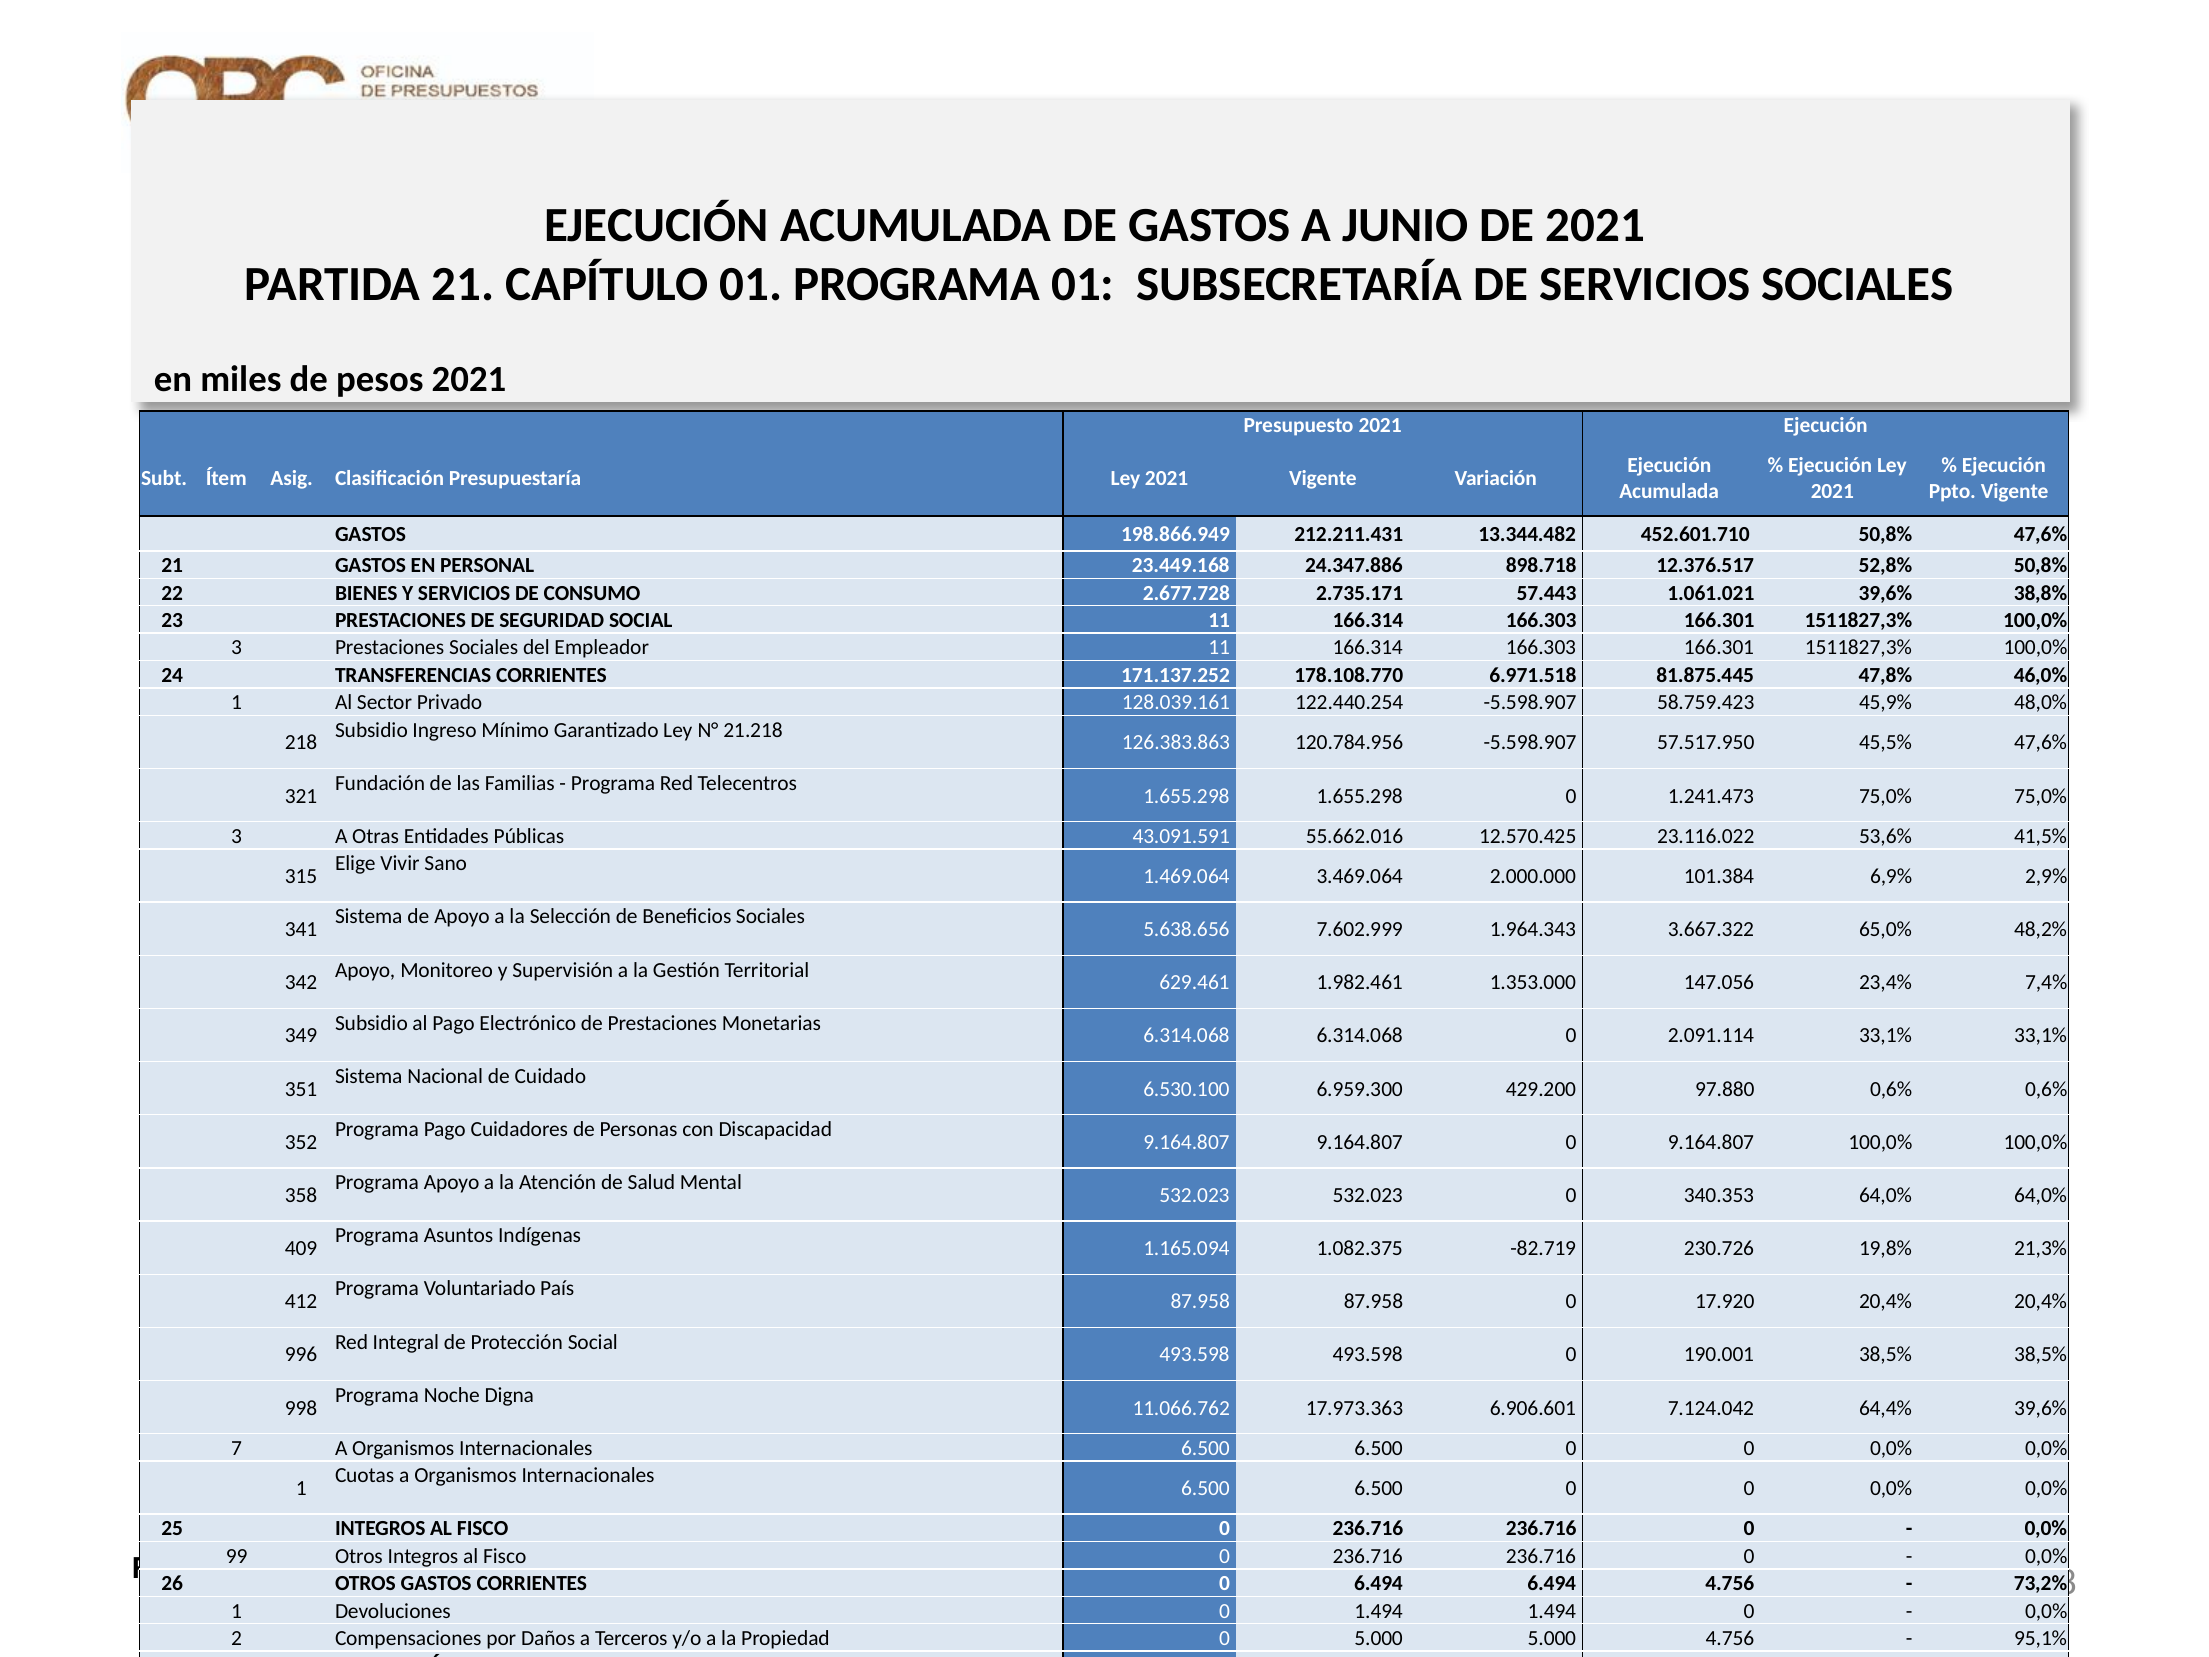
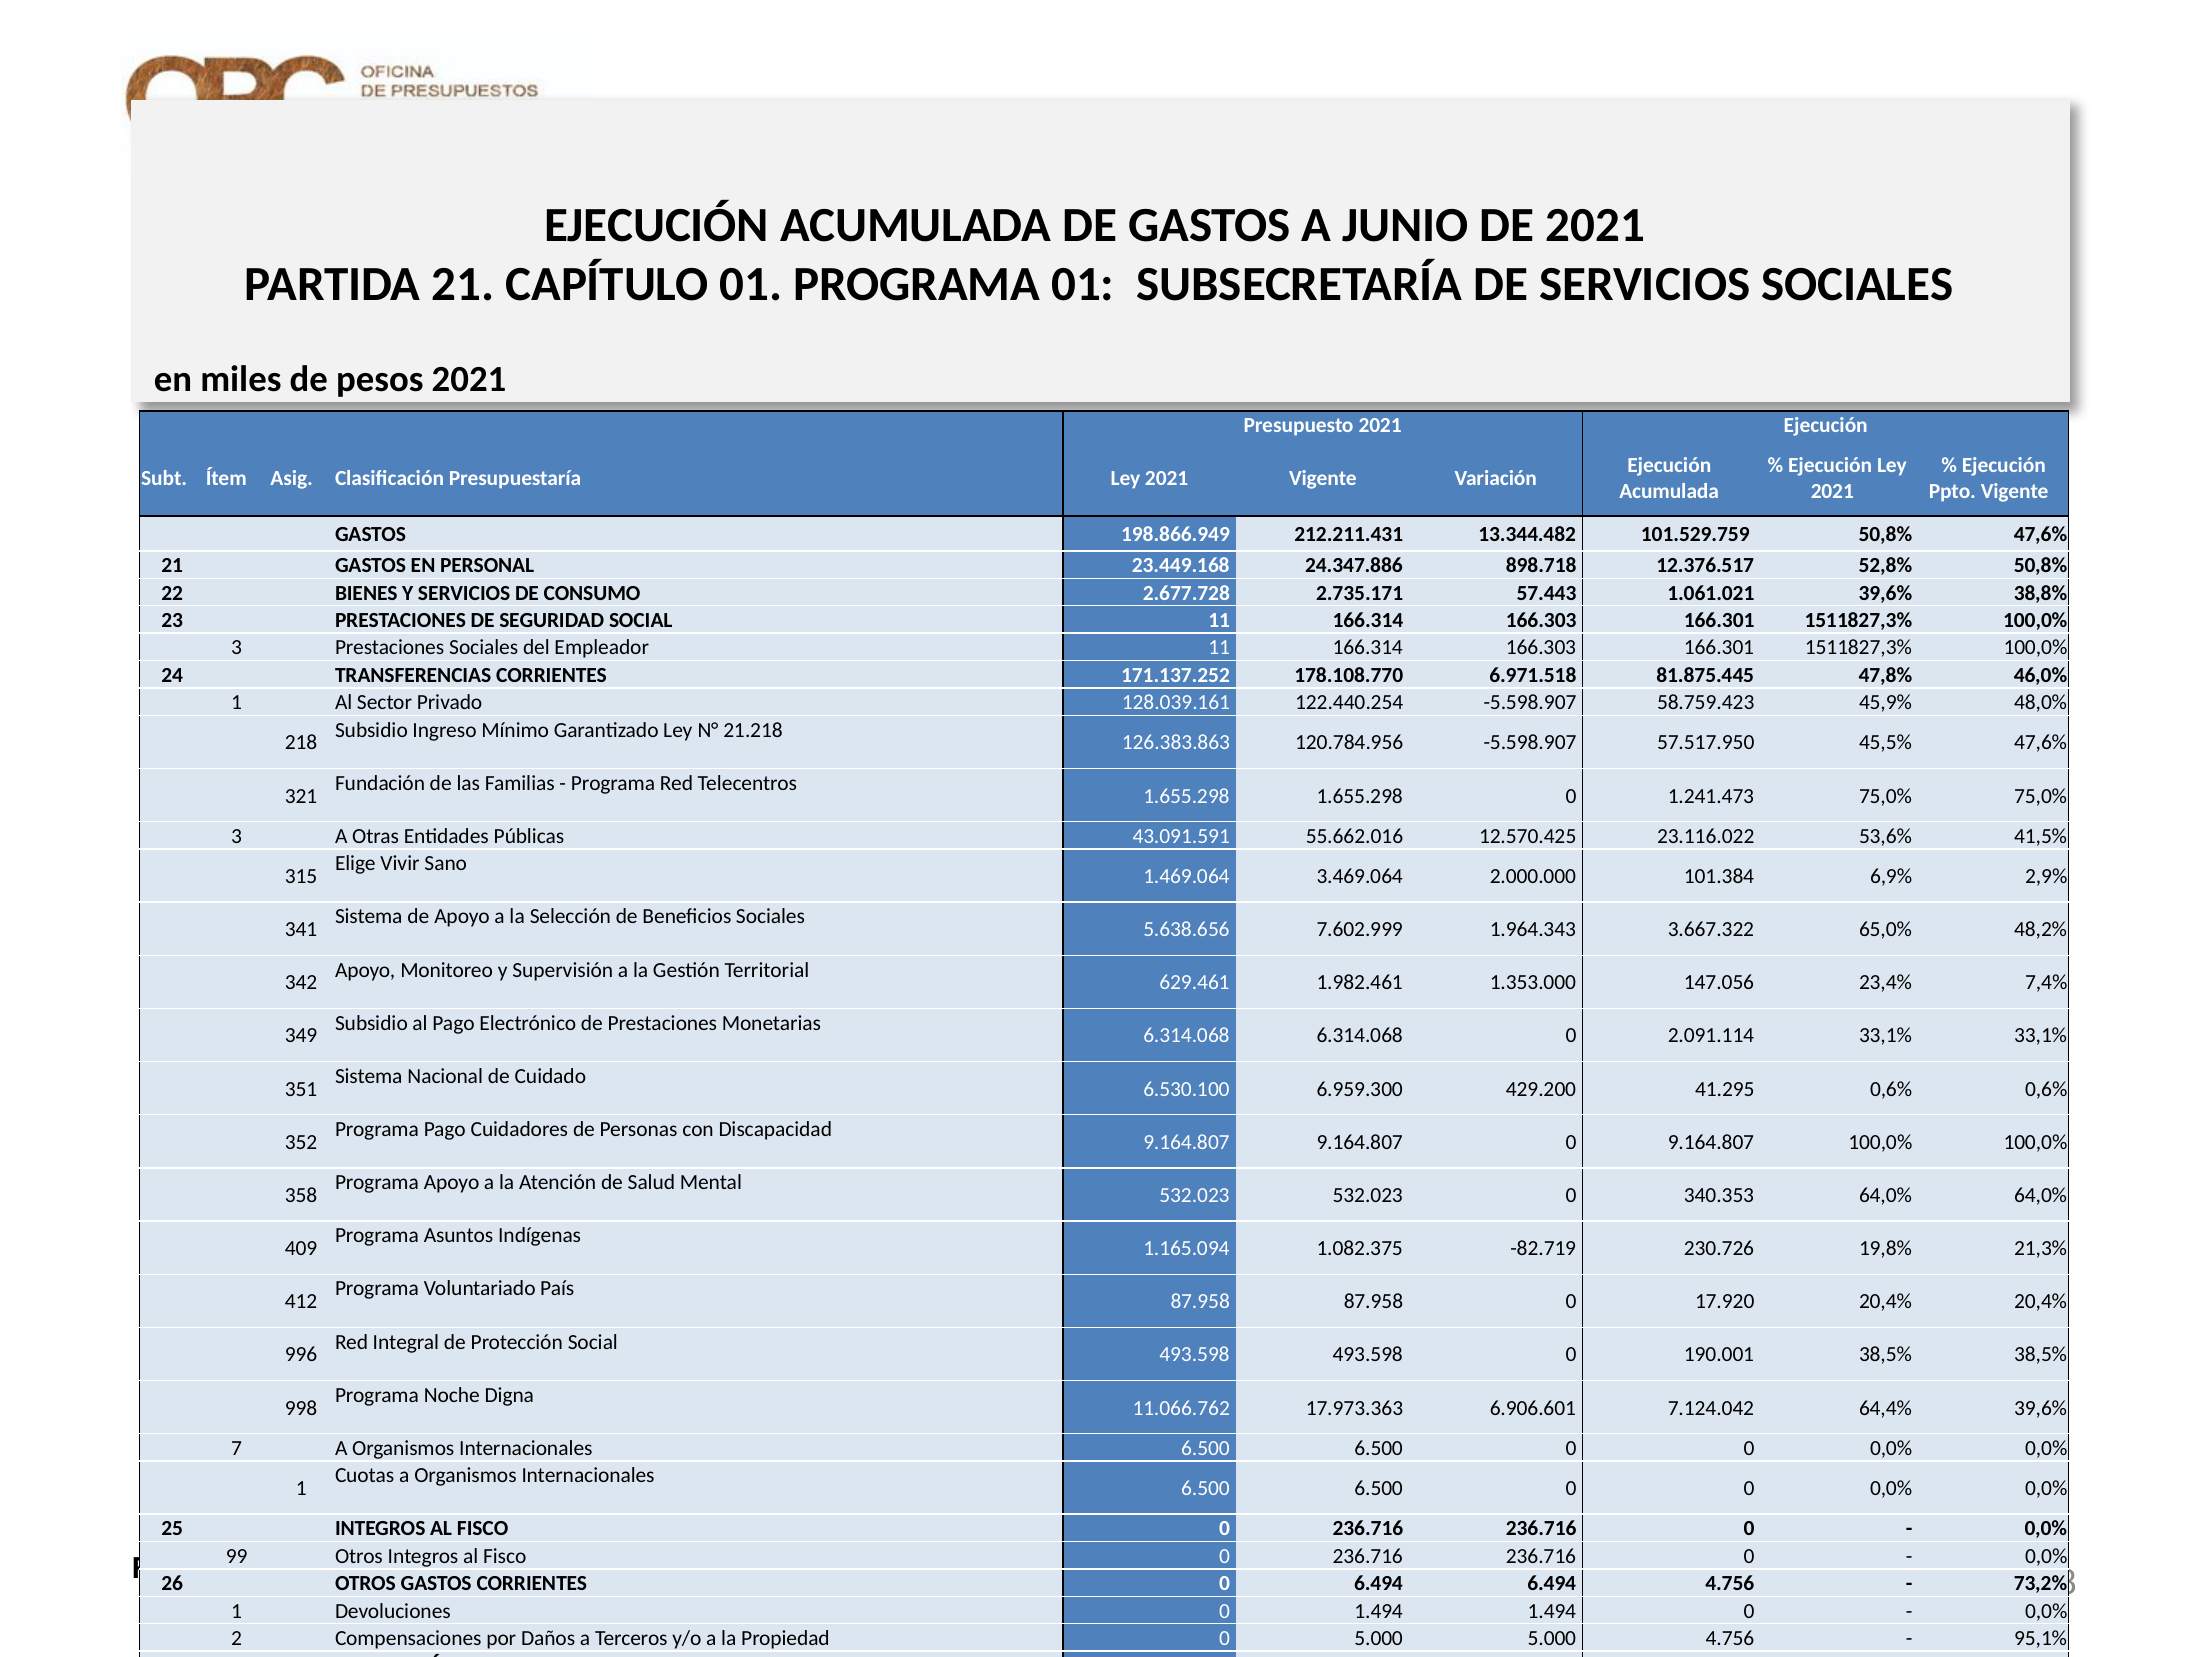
452.601.710: 452.601.710 -> 101.529.759 (1695, 534)
97.880: 97.880 -> 41.295 (1725, 1089)
